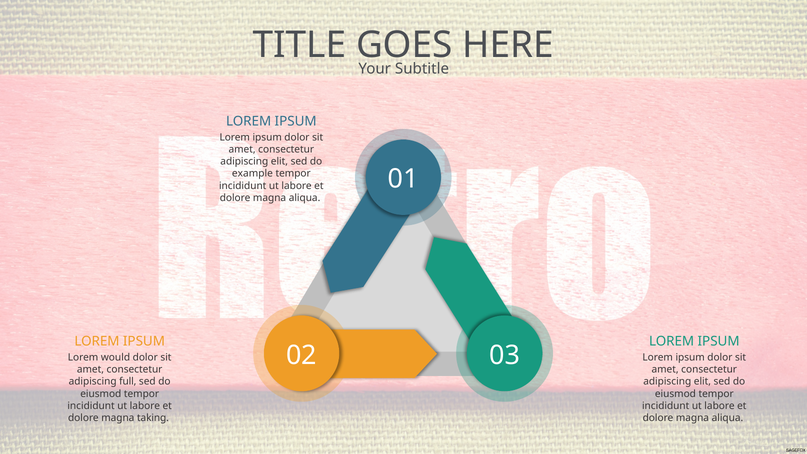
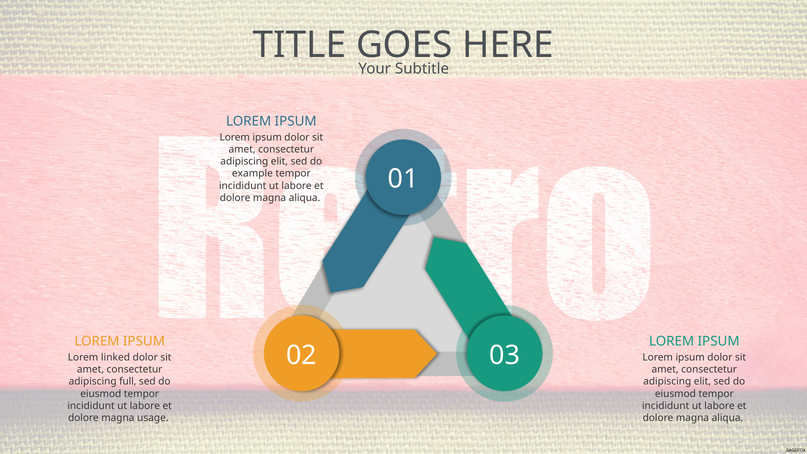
would: would -> linked (115, 357)
taking: taking -> usage (153, 418)
